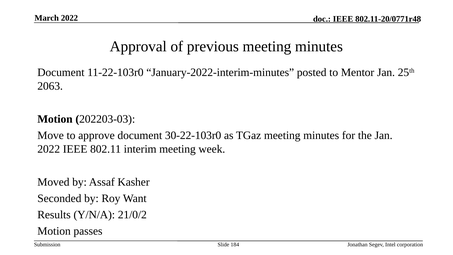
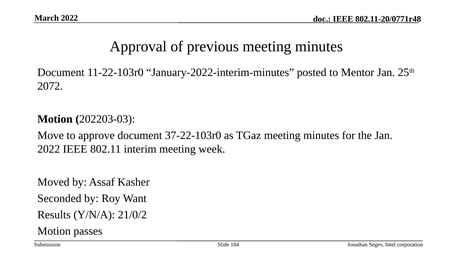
2063: 2063 -> 2072 (50, 86)
30-22-103r0: 30-22-103r0 -> 37-22-103r0 (193, 135)
